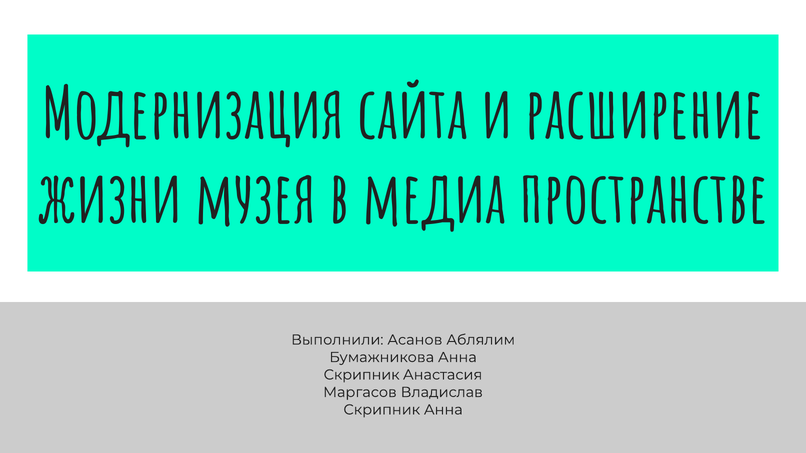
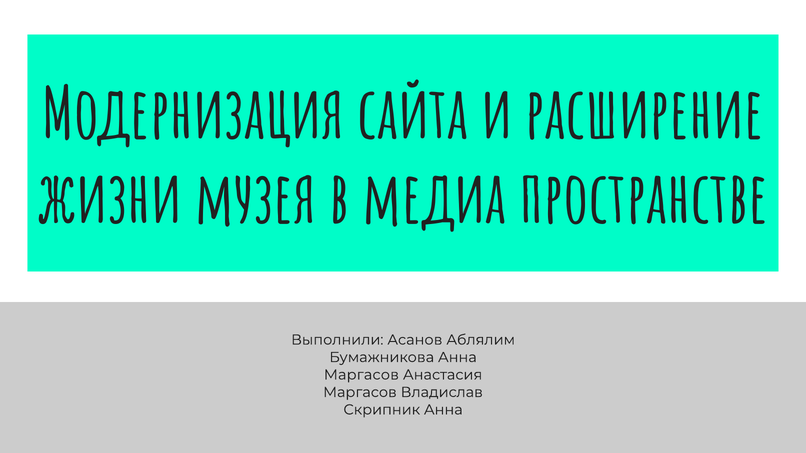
Скрипник: Скрипник -> Маргасов (361, 375)
